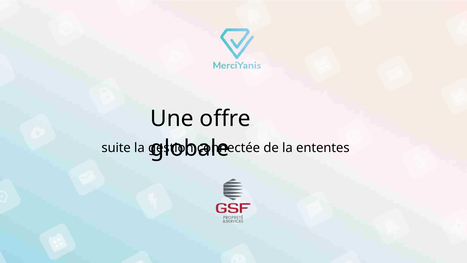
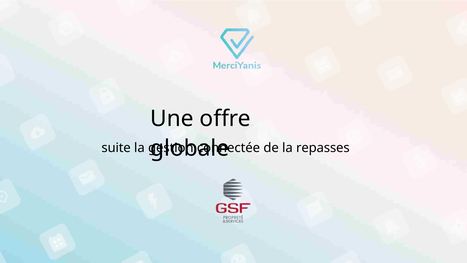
ententes: ententes -> repasses (323, 148)
